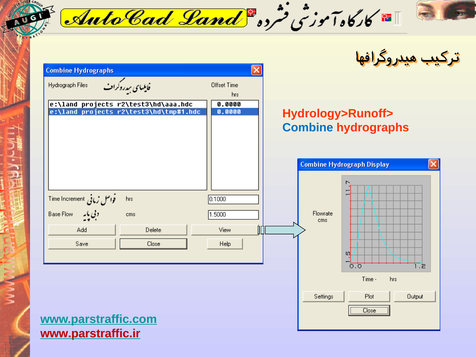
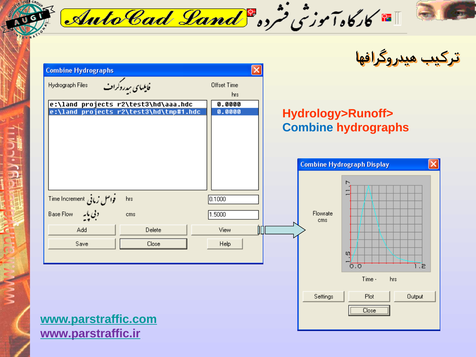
www.parstraffic.ir colour: red -> purple (90, 333)
